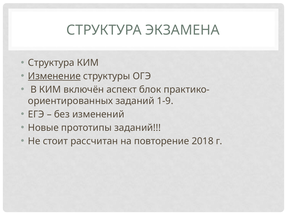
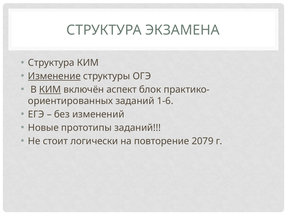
КИМ underline: none -> present (50, 90)
1-9: 1-9 -> 1-6 (165, 101)
рассчитан: рассчитан -> логически (94, 141)
2018: 2018 -> 2079 (203, 141)
